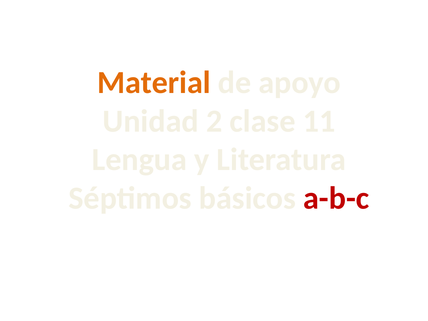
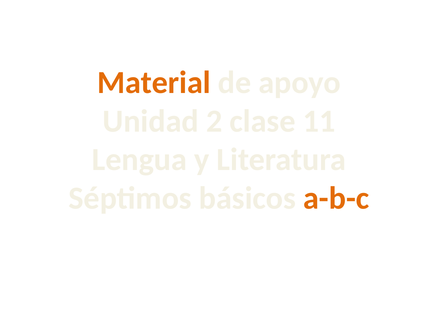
a-b-c colour: red -> orange (336, 198)
